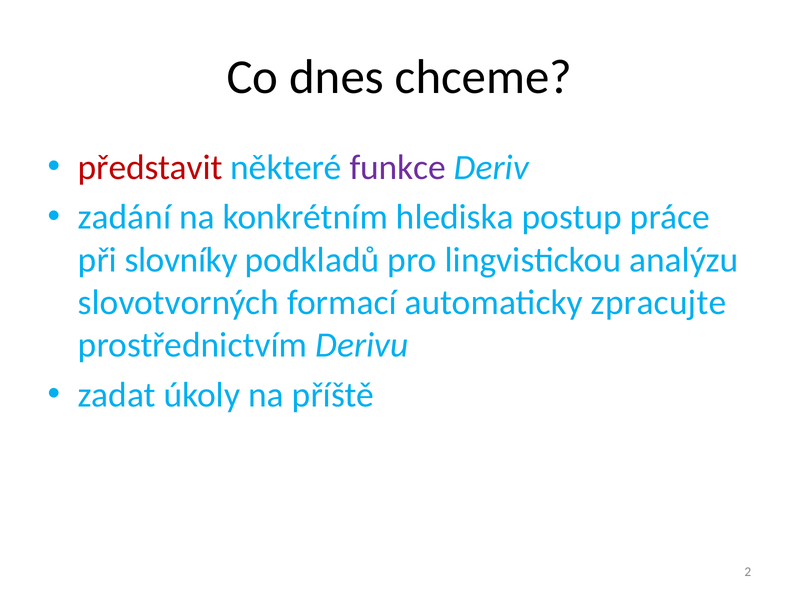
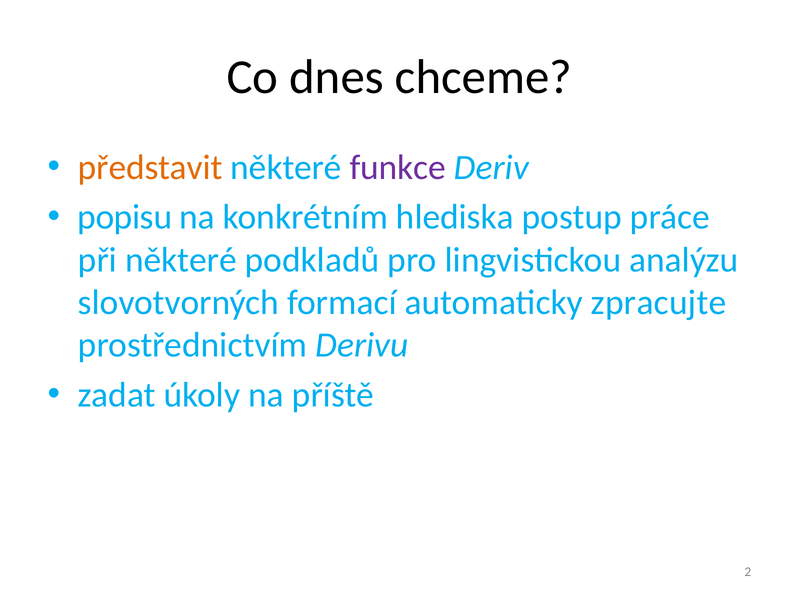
představit colour: red -> orange (150, 168)
zadání: zadání -> popisu (125, 217)
při slovníky: slovníky -> některé (181, 260)
